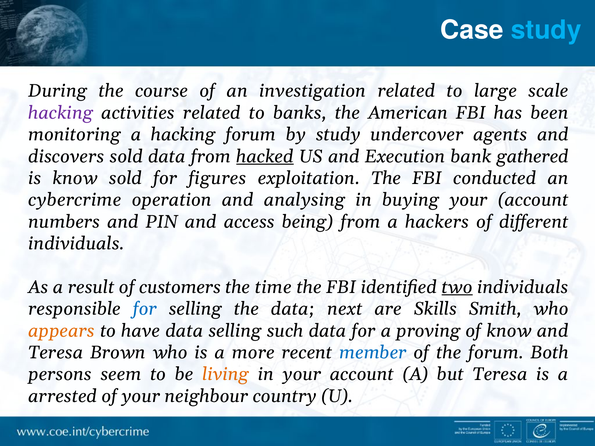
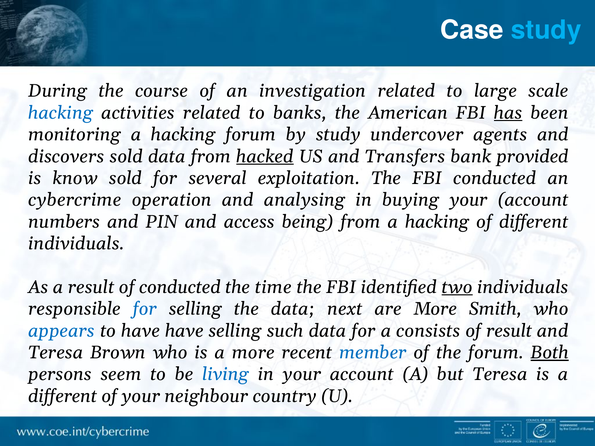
hacking colour: purple -> blue (61, 113)
has underline: none -> present (508, 113)
Execution: Execution -> Transfers (405, 156)
gathered: gathered -> provided (533, 156)
figures: figures -> several (218, 178)
from a hackers: hackers -> hacking (437, 222)
of customers: customers -> conducted (180, 287)
are Skills: Skills -> More (435, 309)
appears colour: orange -> blue (61, 331)
have data: data -> have (184, 331)
proving: proving -> consists (428, 331)
of know: know -> result (509, 331)
Both underline: none -> present (550, 353)
living colour: orange -> blue (226, 375)
arrested: arrested -> different (63, 396)
